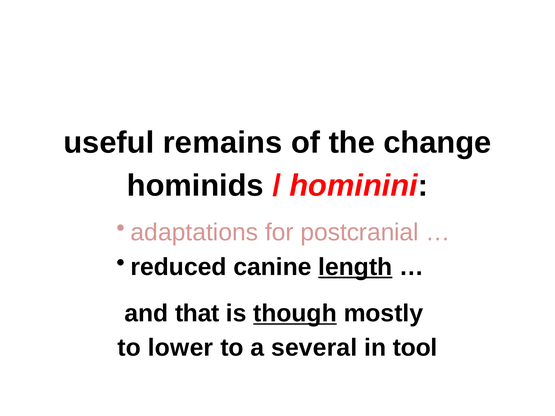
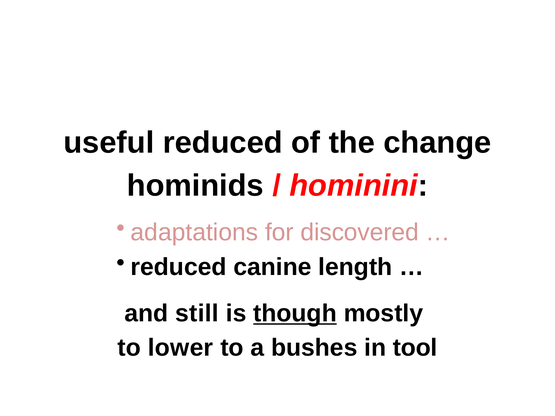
useful remains: remains -> reduced (223, 143)
postcranial: postcranial -> discovered (360, 233)
length underline: present -> none (355, 267)
that: that -> still (197, 313)
several: several -> bushes (314, 348)
